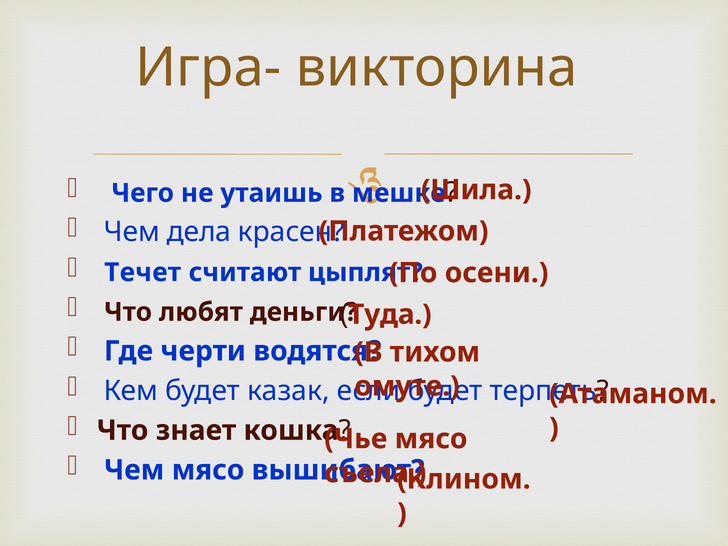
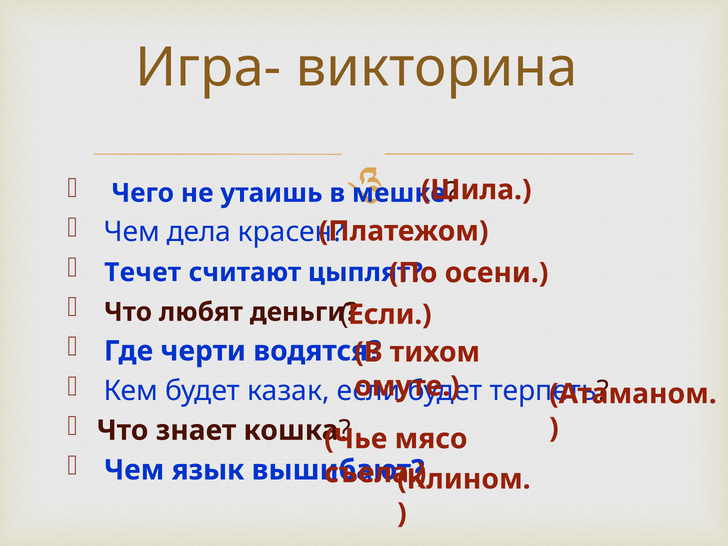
Туда: Туда -> Если (390, 315)
Чем мясо: мясо -> язык (208, 470)
